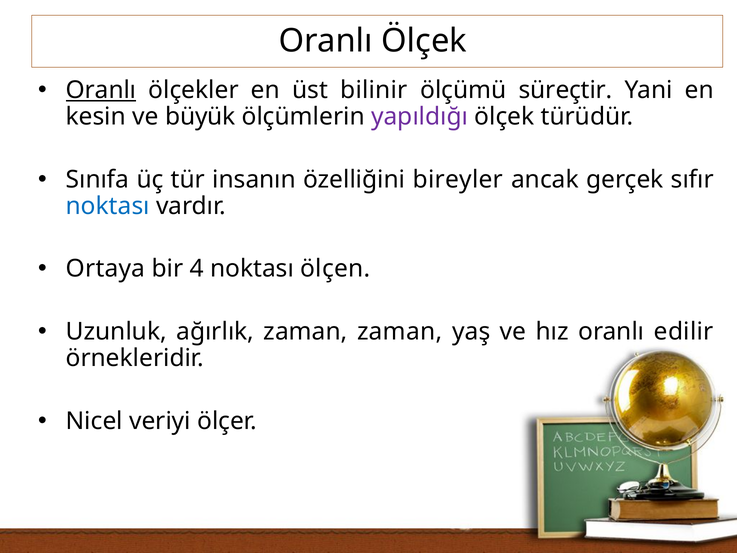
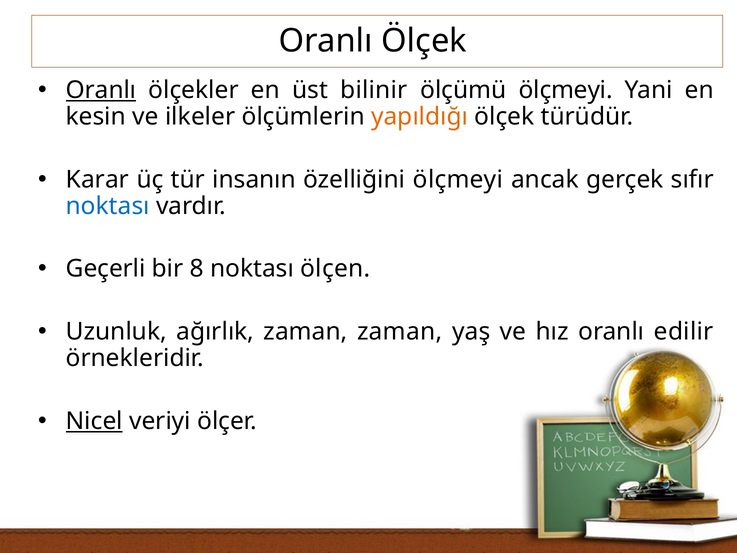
ölçümü süreçtir: süreçtir -> ölçmeyi (566, 90)
büyük: büyük -> ilkeler (200, 117)
yapıldığı colour: purple -> orange (420, 117)
Sınıfa: Sınıfa -> Karar (97, 179)
özelliğini bireyler: bireyler -> ölçmeyi (458, 179)
Ortaya: Ortaya -> Geçerli (106, 269)
4: 4 -> 8 (197, 269)
Nicel underline: none -> present (94, 421)
